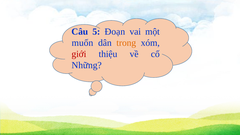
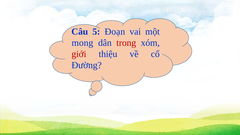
muốn: muốn -> mong (82, 43)
trong colour: orange -> red (126, 43)
Những: Những -> Đường (87, 65)
